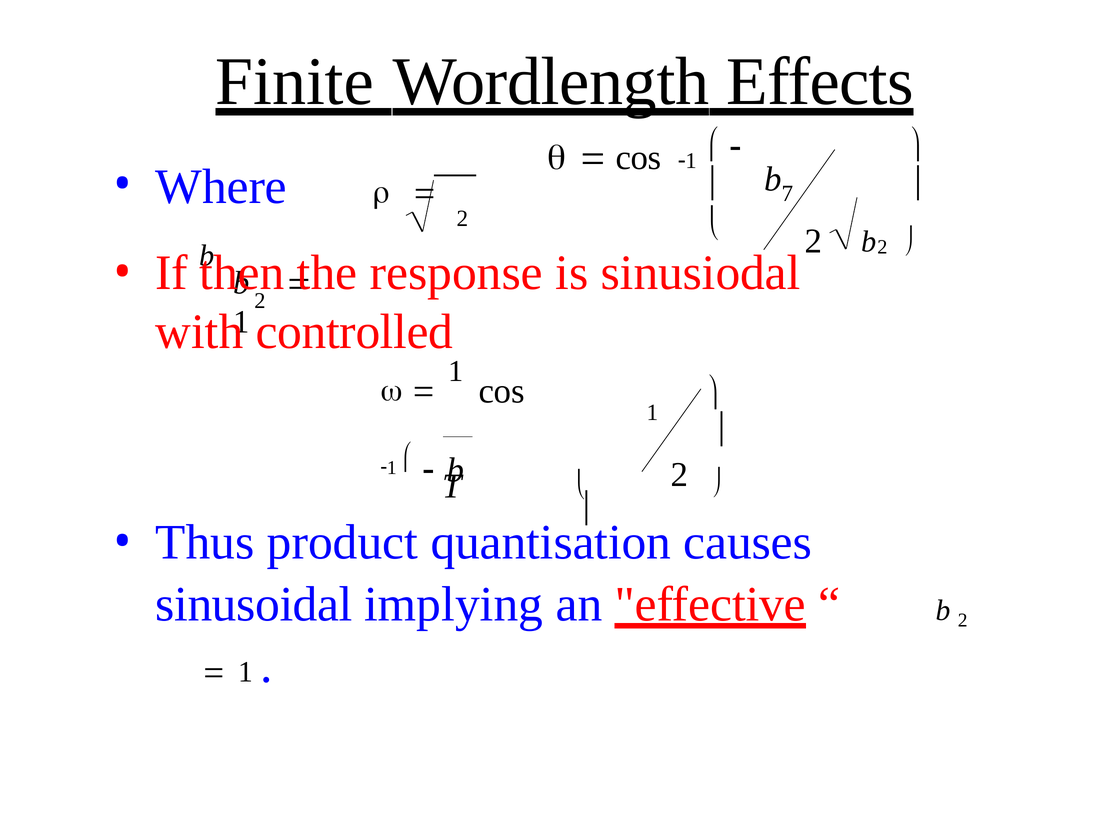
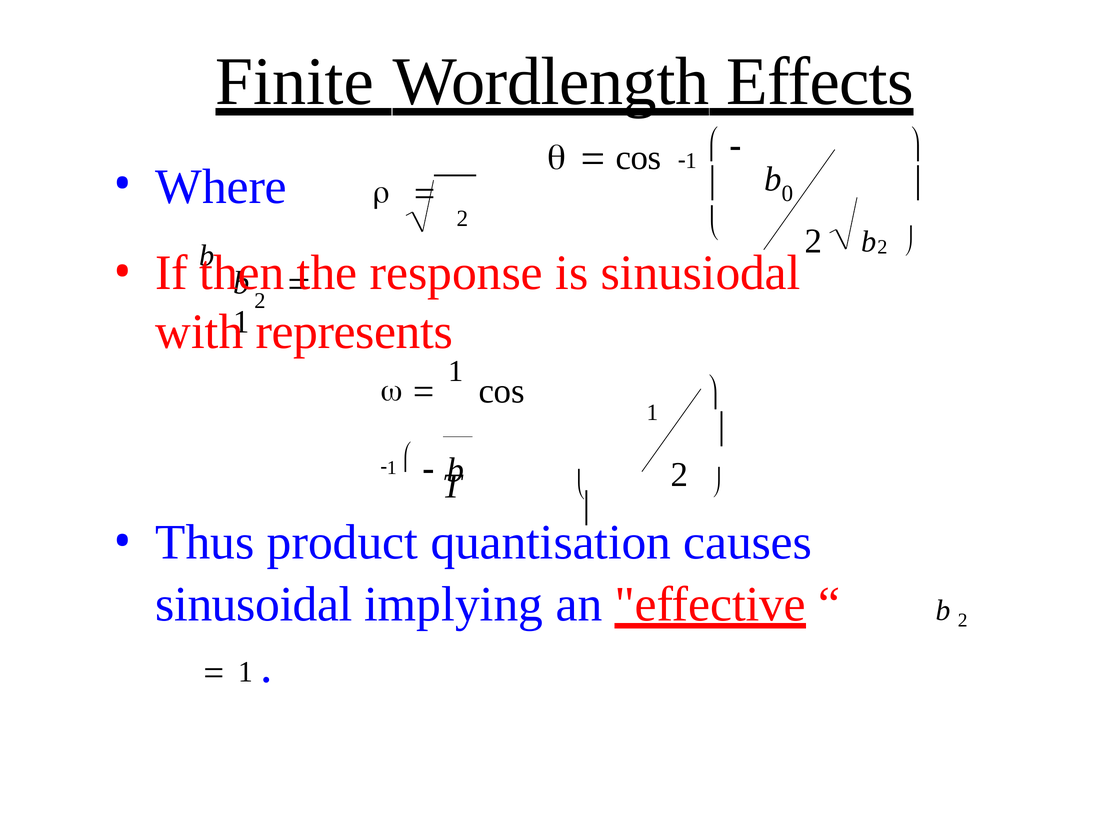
7: 7 -> 0 (787, 193)
controlled: controlled -> represents (354, 331)
